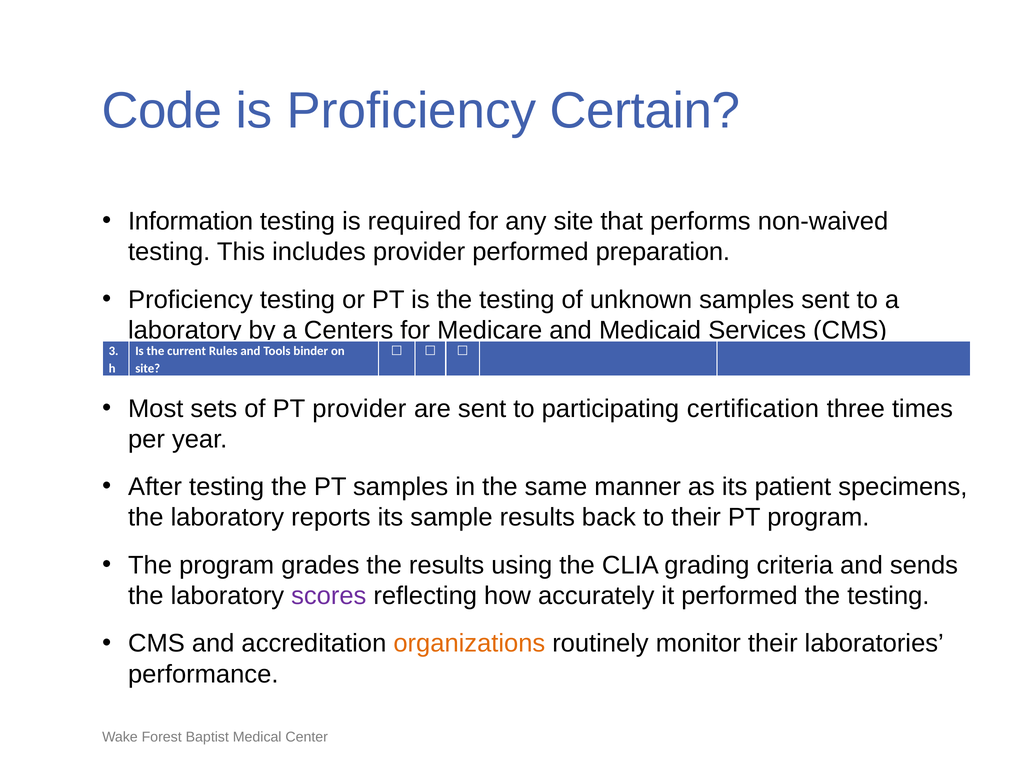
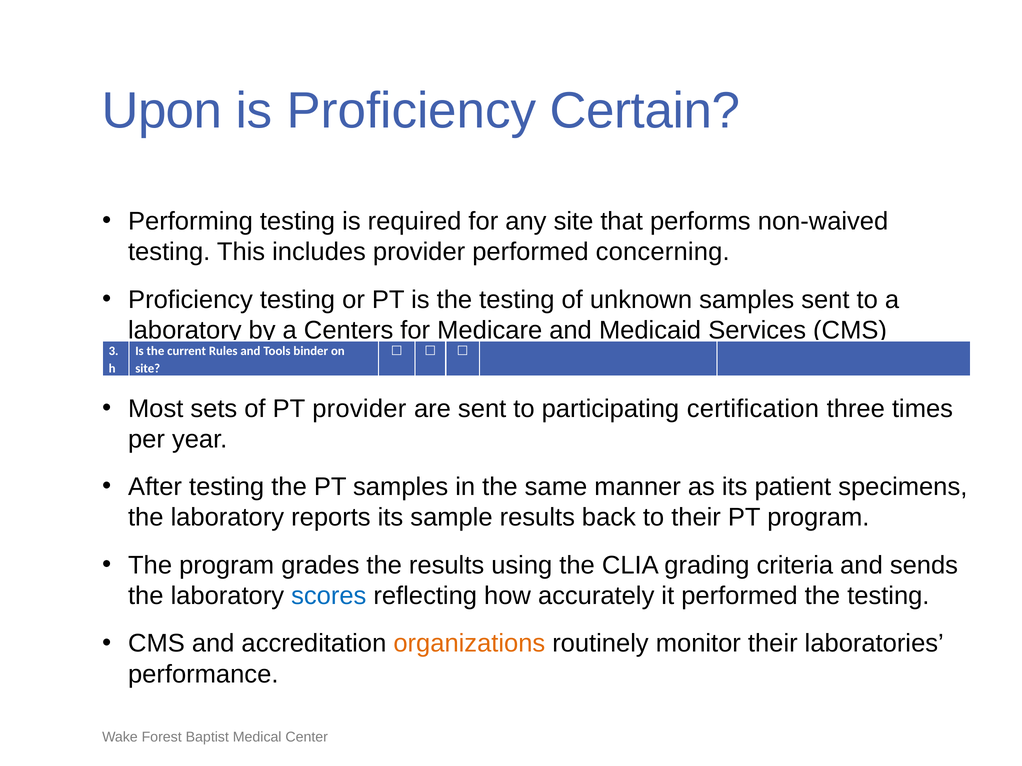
Code: Code -> Upon (162, 111)
Information: Information -> Performing (190, 222)
preparation: preparation -> concerning (663, 252)
scores colour: purple -> blue (329, 596)
